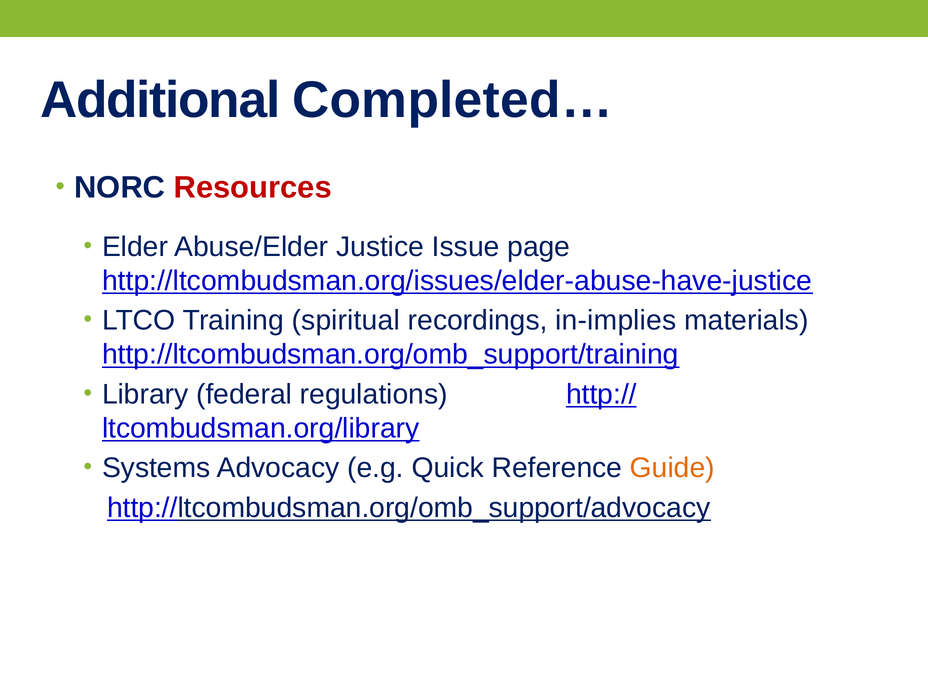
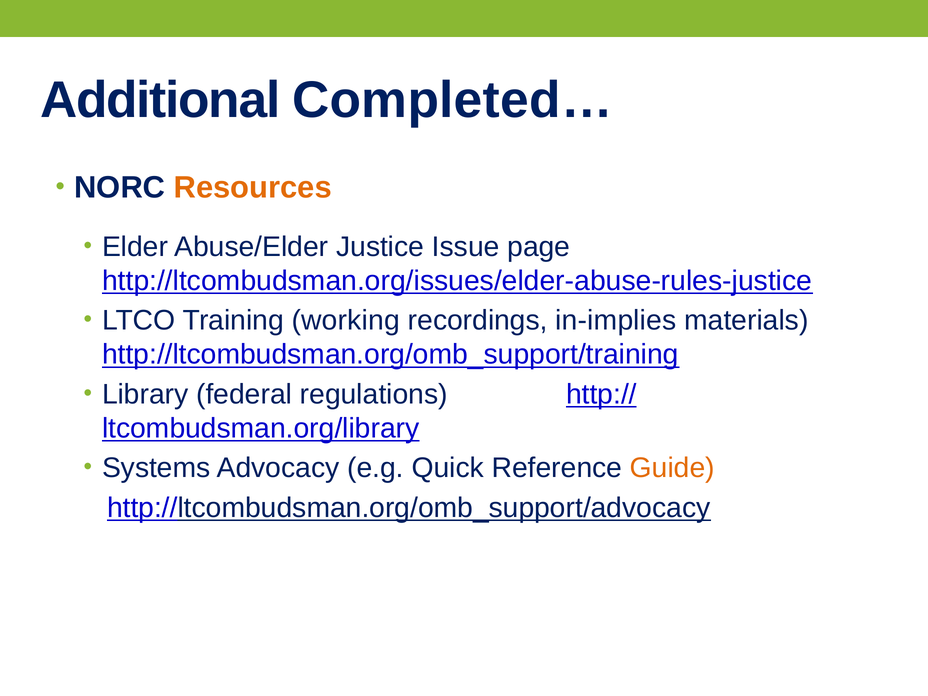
Resources colour: red -> orange (253, 188)
http://ltcombudsman.org/issues/elder-abuse-have-justice: http://ltcombudsman.org/issues/elder-abuse-have-justice -> http://ltcombudsman.org/issues/elder-abuse-rules-justice (457, 281)
spiritual: spiritual -> working (346, 321)
